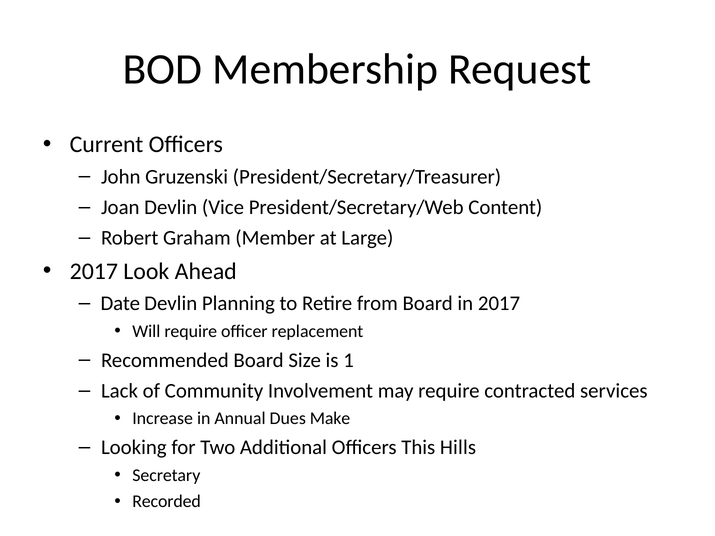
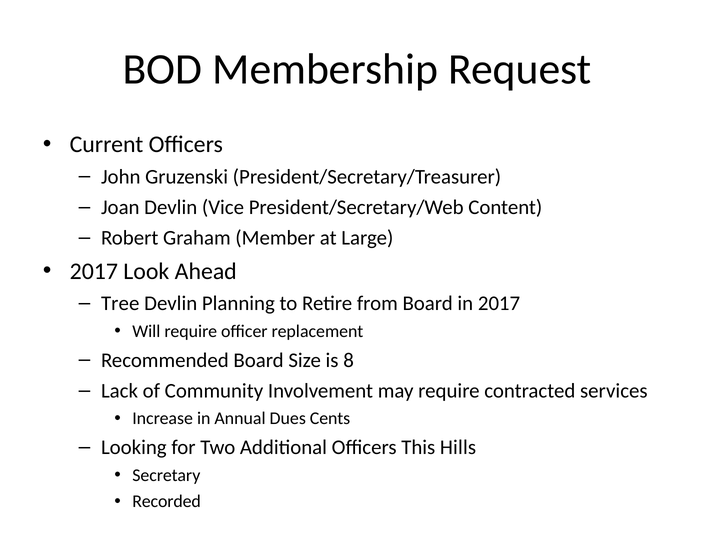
Date: Date -> Tree (120, 304)
1: 1 -> 8 (349, 360)
Make: Make -> Cents (330, 419)
